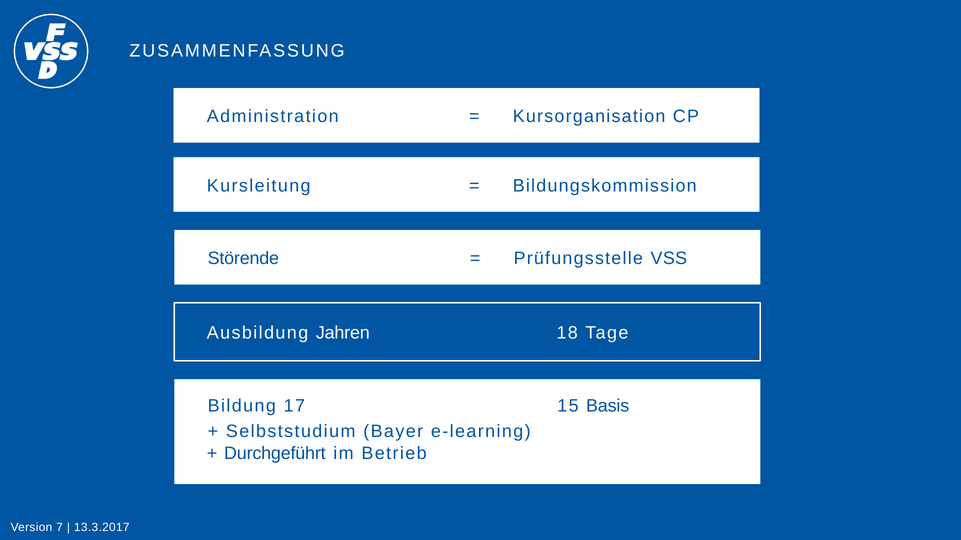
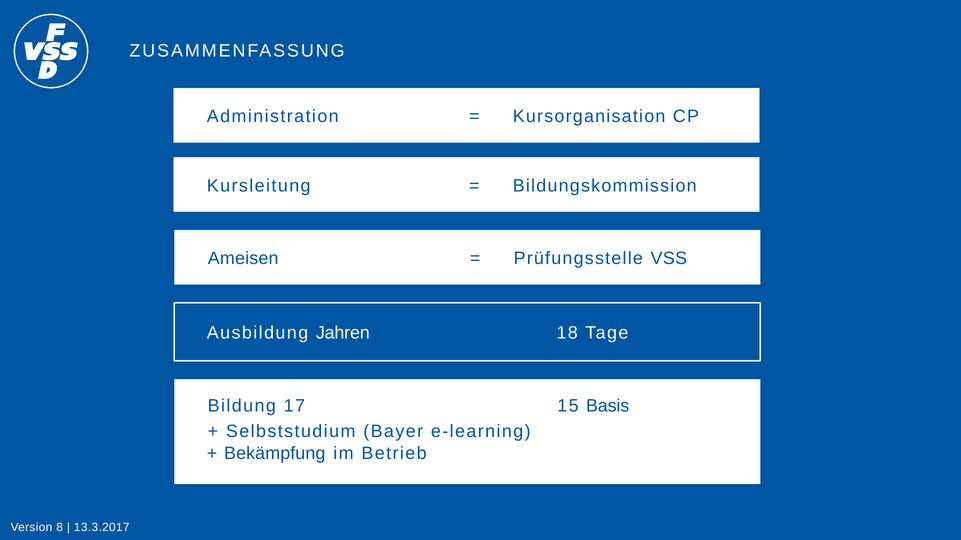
Störende: Störende -> Ameisen (243, 259)
Durchgeführt: Durchgeführt -> Bekämpfung (275, 454)
7: 7 -> 8 (60, 528)
